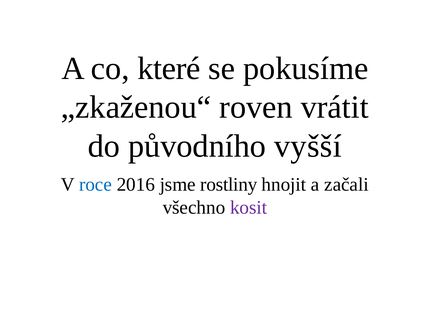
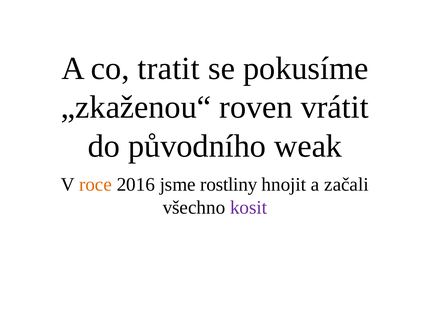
které: které -> tratit (169, 68)
vyšší: vyšší -> weak (308, 146)
roce colour: blue -> orange (95, 184)
